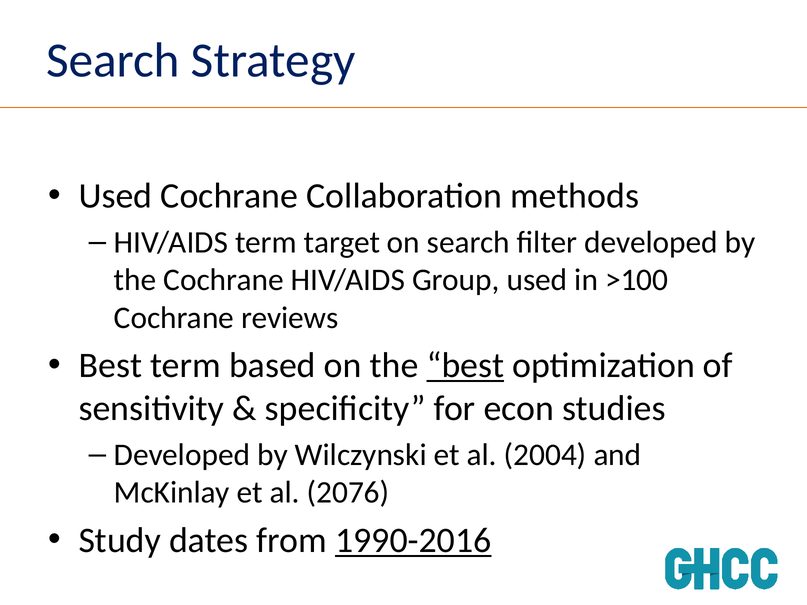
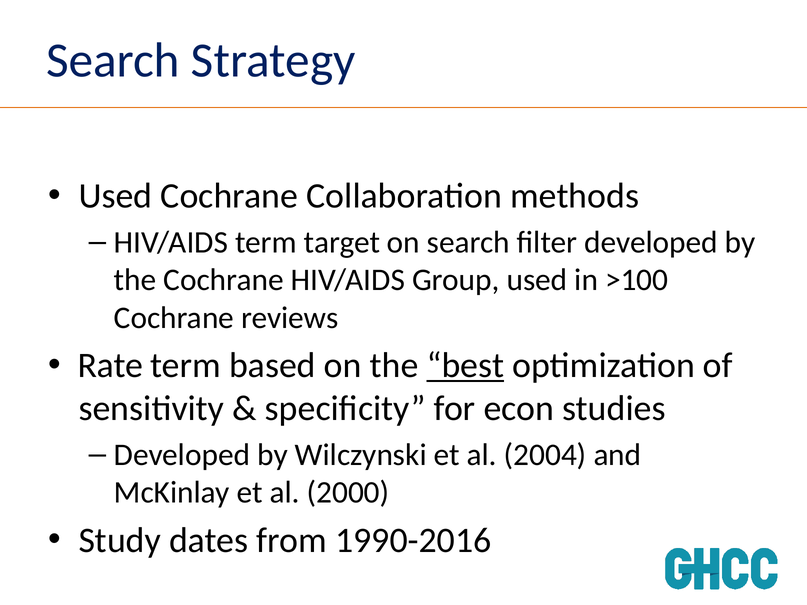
Best: Best -> Rate (111, 366)
2076: 2076 -> 2000 (348, 493)
1990-2016 underline: present -> none (413, 541)
